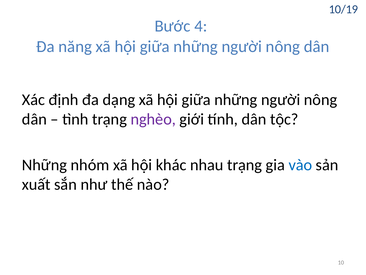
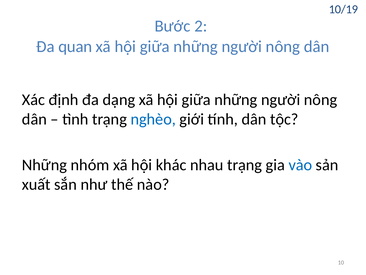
4: 4 -> 2 (201, 26)
năng: năng -> quan (75, 47)
nghèo colour: purple -> blue (153, 119)
